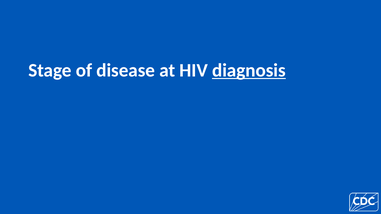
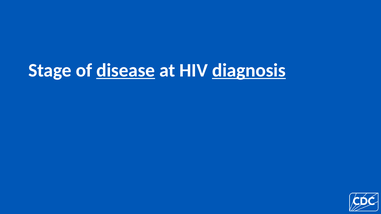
disease underline: none -> present (126, 70)
